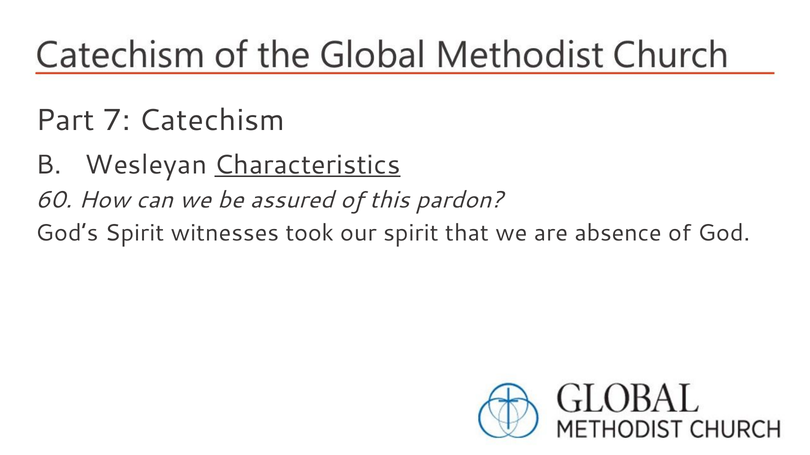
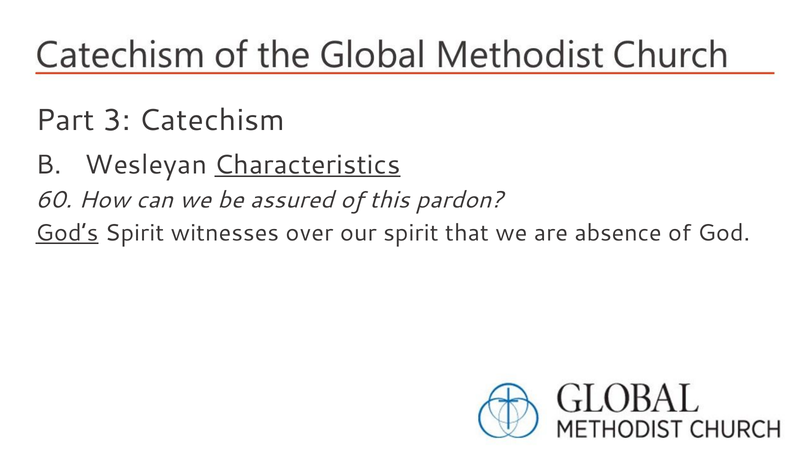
7: 7 -> 3 (117, 121)
God’s underline: none -> present (67, 234)
took: took -> over (309, 234)
